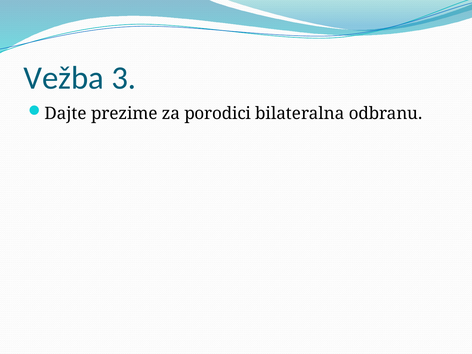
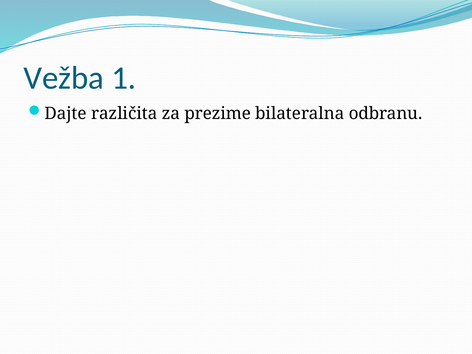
3: 3 -> 1 (124, 78)
prezime: prezime -> različita (124, 114)
porodici: porodici -> prezime (218, 114)
